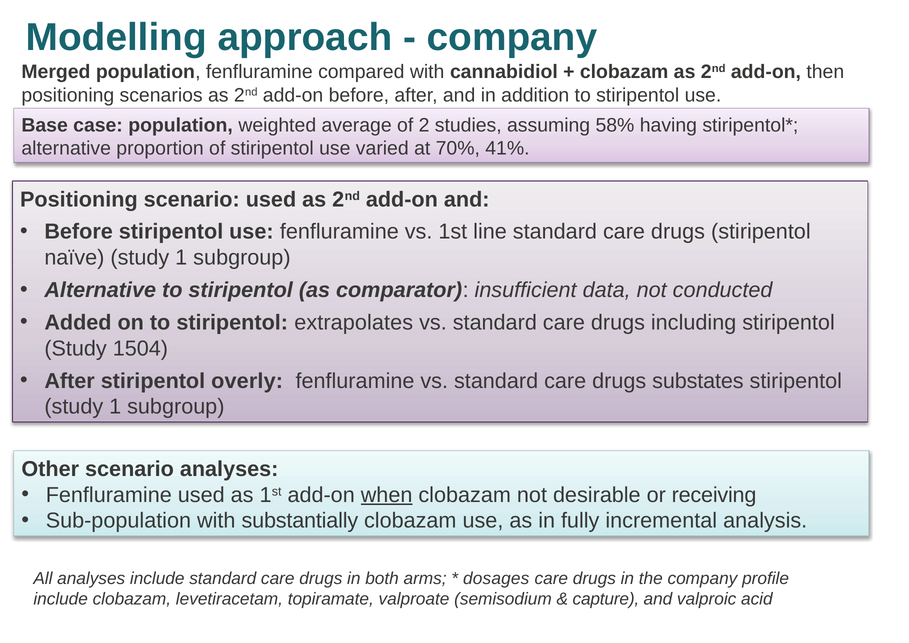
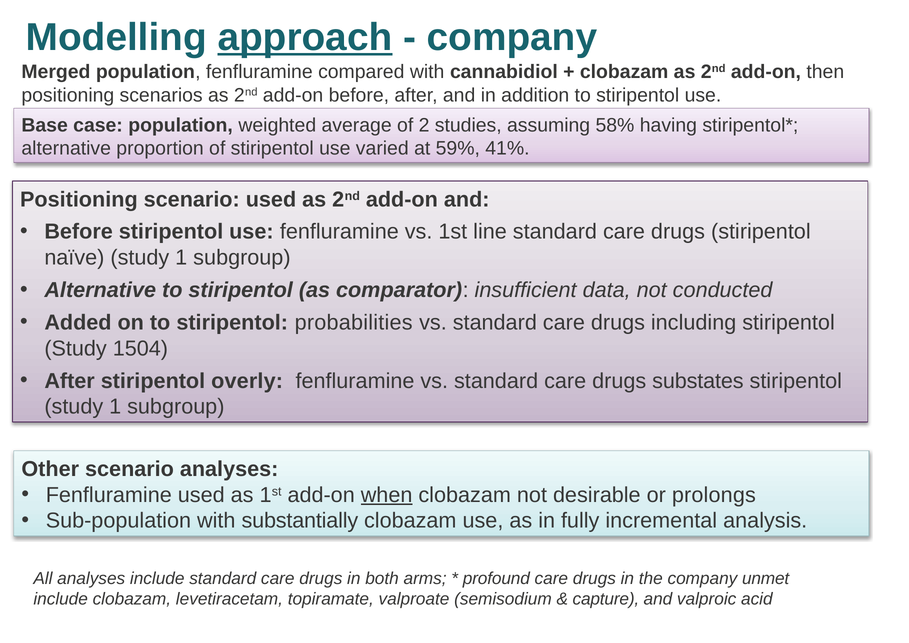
approach underline: none -> present (305, 38)
70%: 70% -> 59% (458, 148)
extrapolates: extrapolates -> probabilities (354, 322)
receiving: receiving -> prolongs (714, 495)
dosages: dosages -> profound (496, 578)
profile: profile -> unmet (766, 578)
